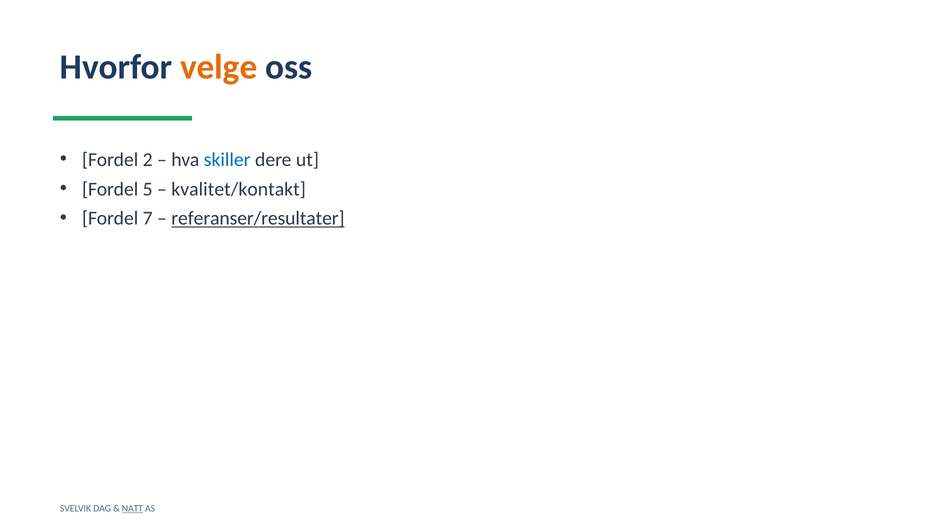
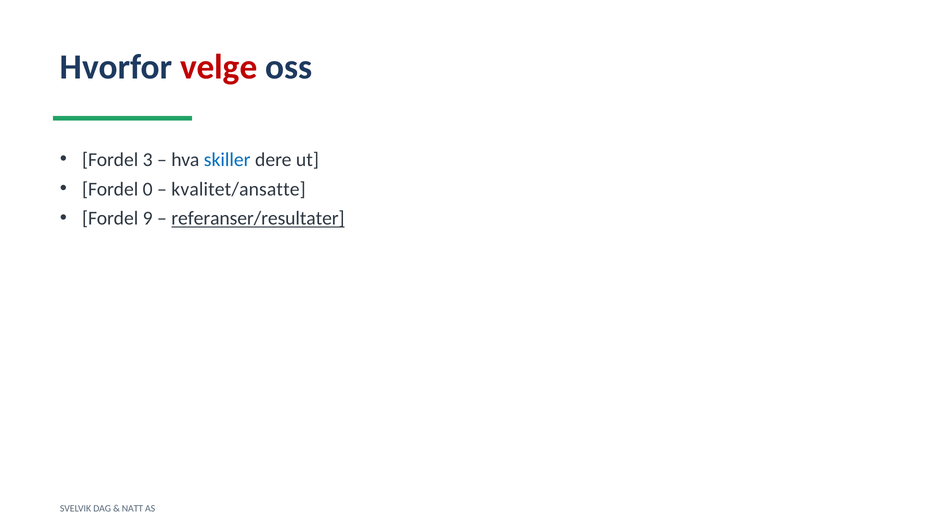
velge colour: orange -> red (219, 67)
2: 2 -> 3 (148, 160)
5: 5 -> 0 (148, 189)
kvalitet/kontakt: kvalitet/kontakt -> kvalitet/ansatte (239, 189)
7: 7 -> 9 (148, 218)
NATT underline: present -> none (132, 508)
